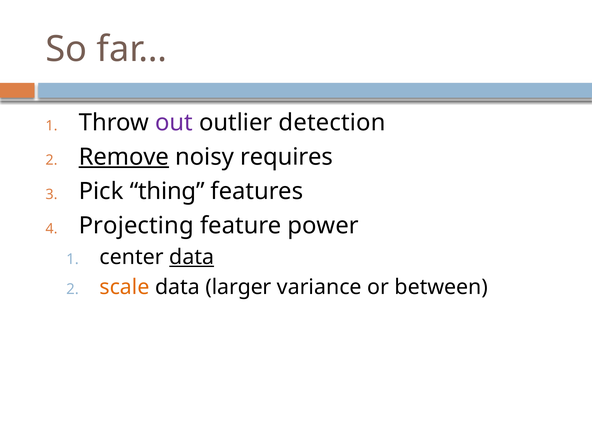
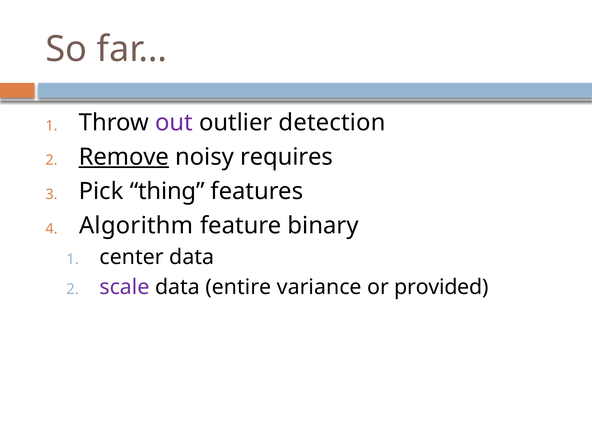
Projecting: Projecting -> Algorithm (136, 226)
power: power -> binary (323, 226)
data underline: present -> none (192, 257)
scale colour: orange -> purple (125, 287)
larger: larger -> entire (238, 287)
between: between -> provided (441, 287)
